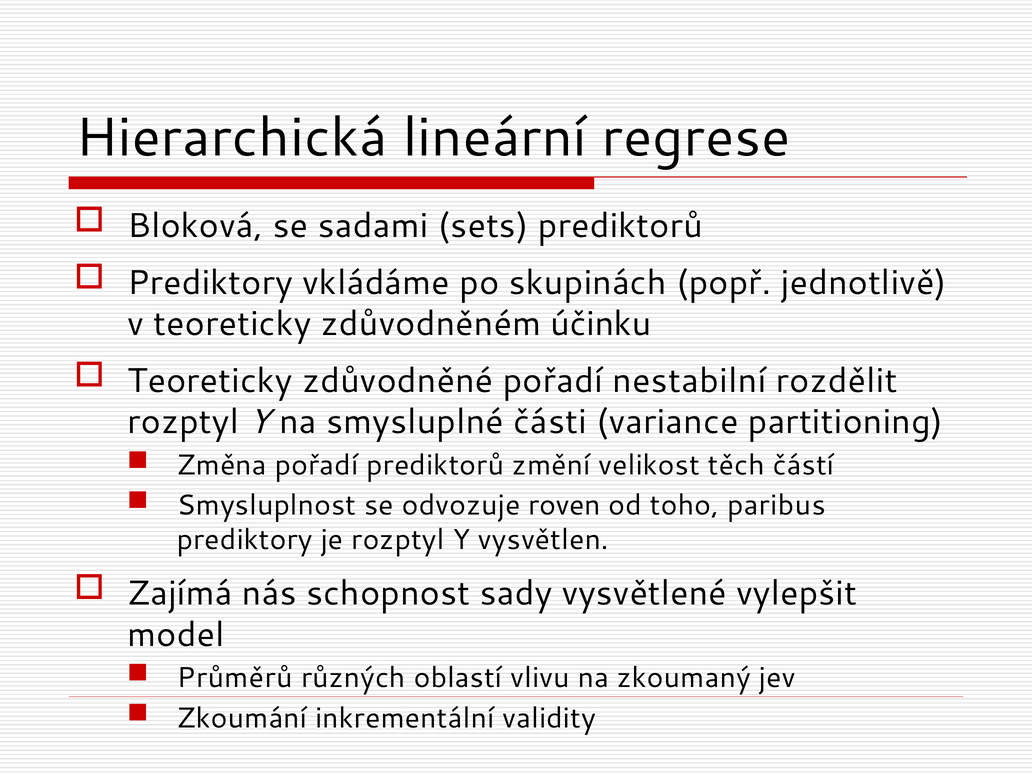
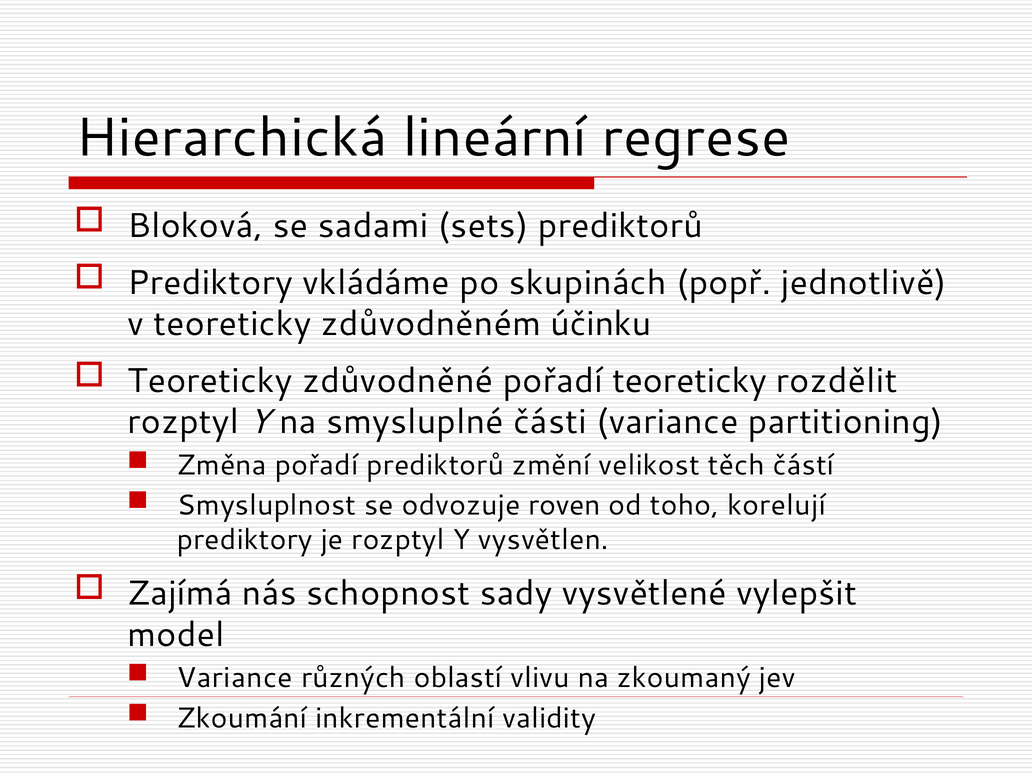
pořadí nestabilní: nestabilní -> teoreticky (690, 381)
paribus: paribus -> korelují (776, 505)
Průměrů: Průměrů -> Variance (235, 678)
